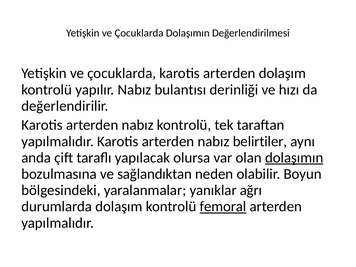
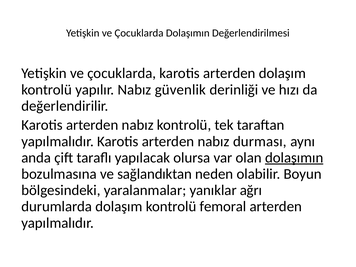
bulantısı: bulantısı -> güvenlik (180, 90)
belirtiler: belirtiler -> durması (260, 141)
femoral underline: present -> none (223, 207)
